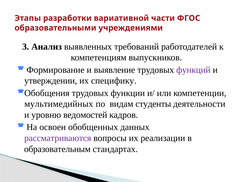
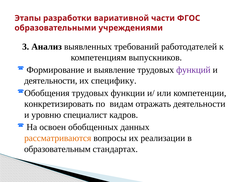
утверждении: утверждении -> деятельности (51, 81)
мультимедийных: мультимедийных -> конкретизировать (59, 104)
студенты: студенты -> отражать (153, 104)
ведомостей: ведомостей -> специалист (85, 115)
рассматриваются colour: purple -> orange (58, 138)
